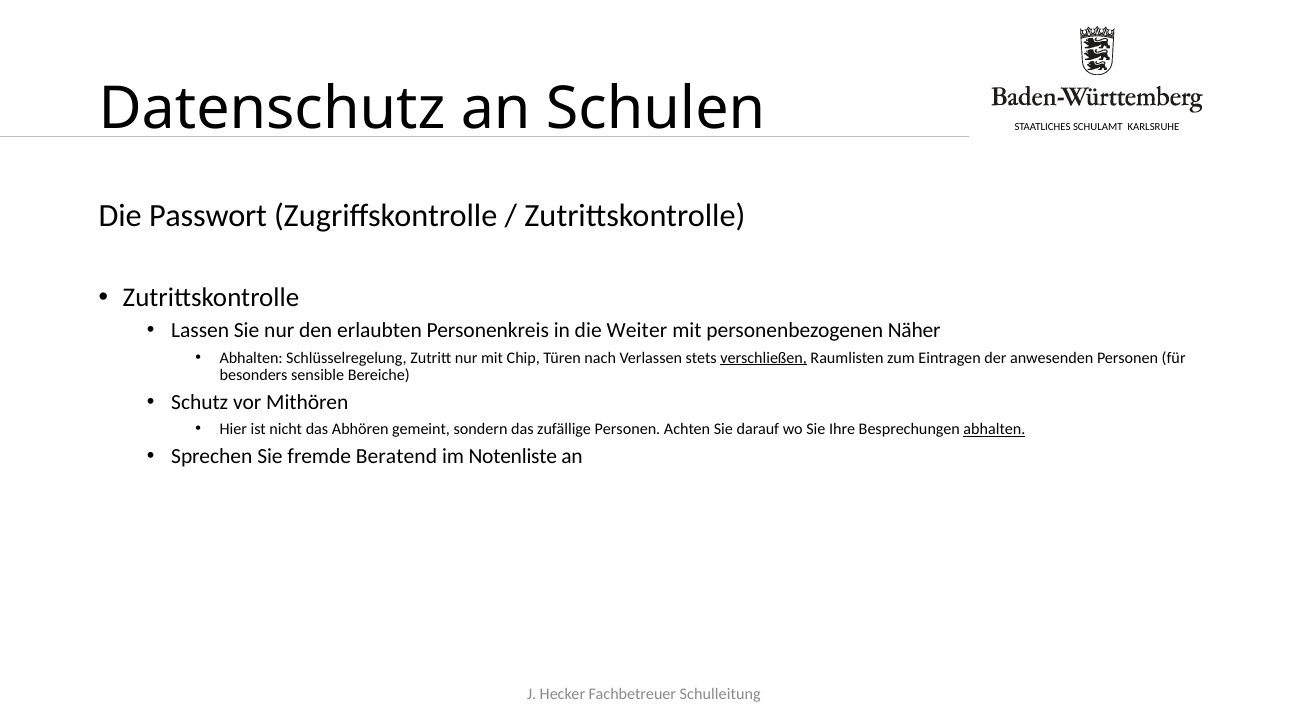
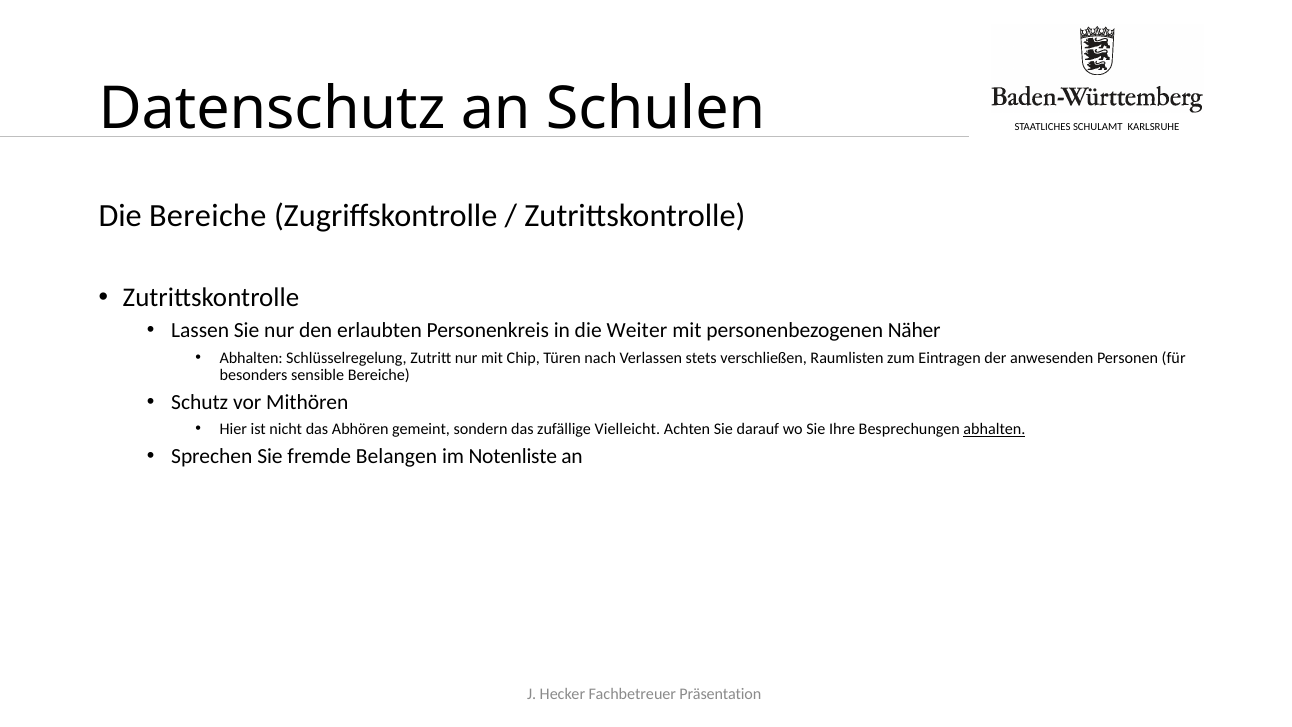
Die Passwort: Passwort -> Bereiche (208, 216)
verschließen underline: present -> none (764, 358)
zufällige Personen: Personen -> Vielleicht (627, 429)
Beratend: Beratend -> Belangen (396, 456)
Schulleitung: Schulleitung -> Präsentation (720, 694)
